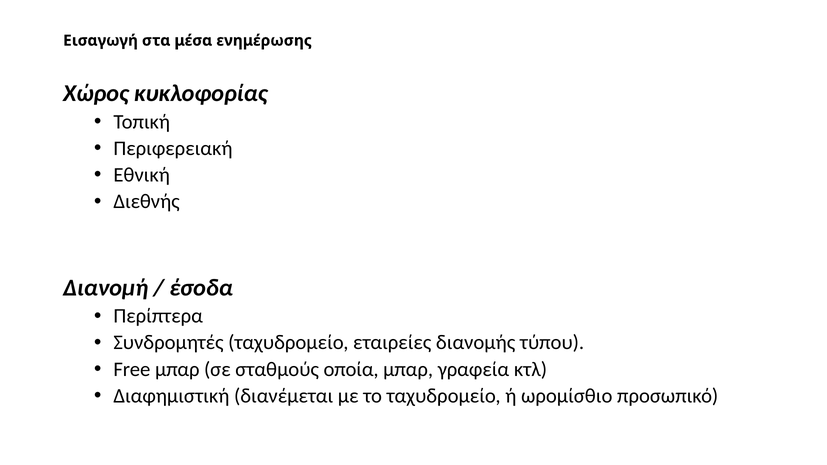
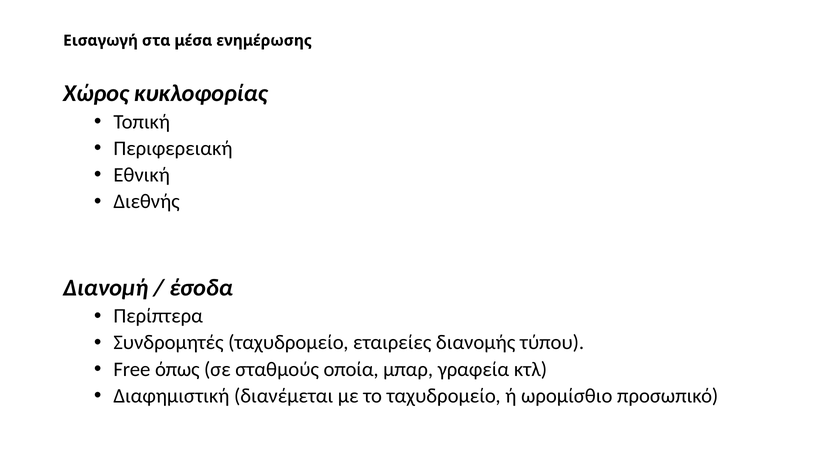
Free μπαρ: μπαρ -> όπως (177, 369)
